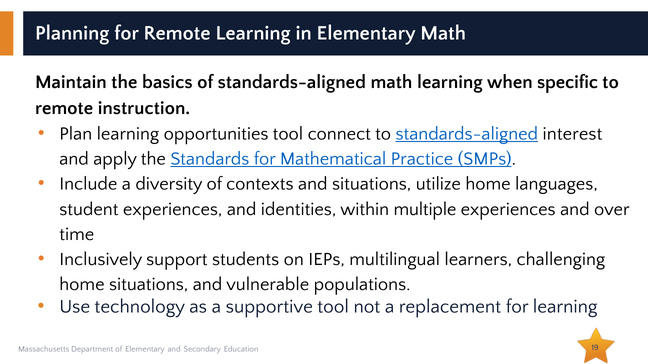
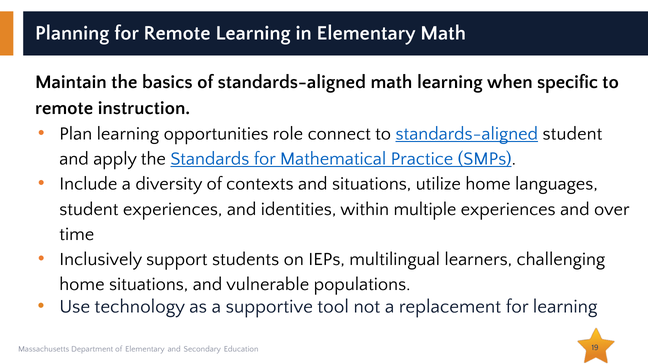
opportunities tool: tool -> role (288, 134)
standards-aligned interest: interest -> student (572, 134)
